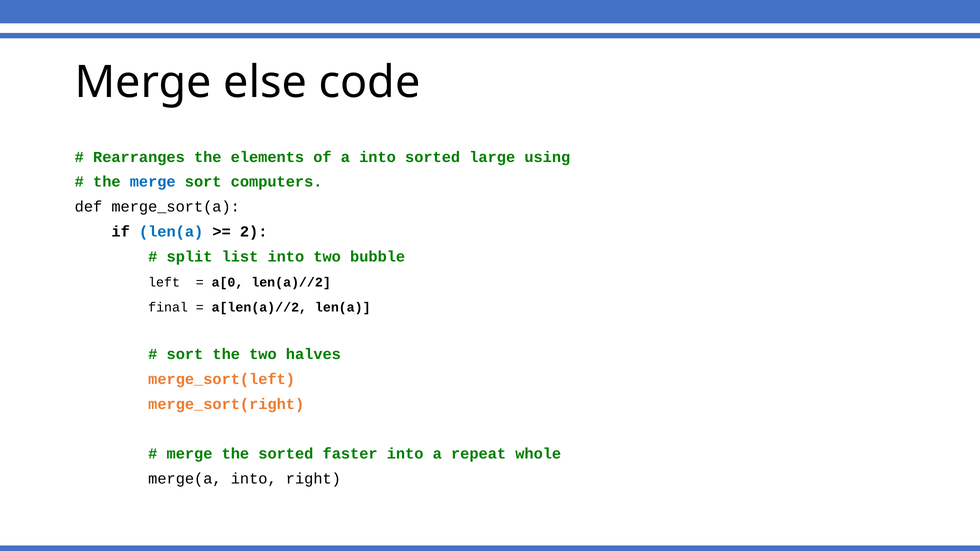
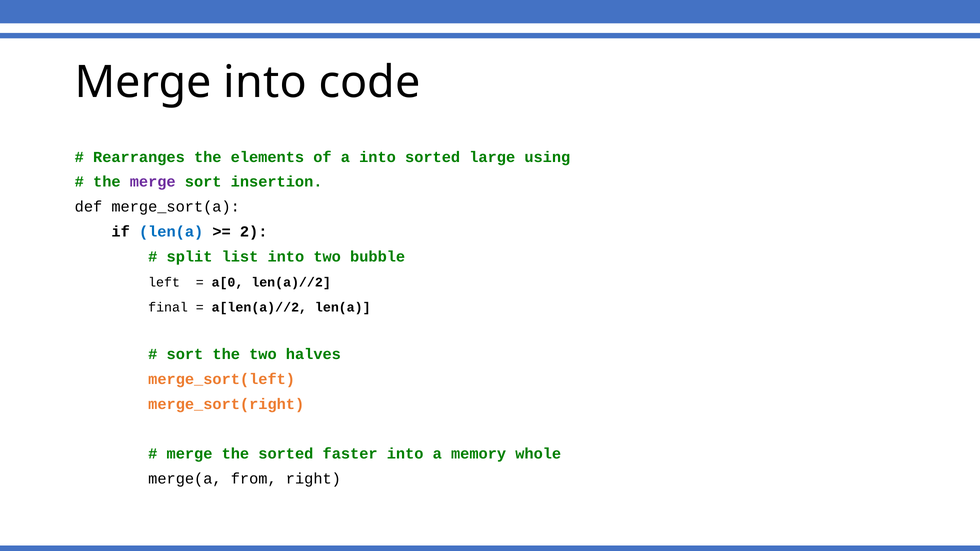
Merge else: else -> into (265, 82)
merge colour: blue -> purple (153, 182)
computers: computers -> insertion (277, 182)
repeat: repeat -> memory (479, 454)
merge(a into: into -> from (254, 479)
